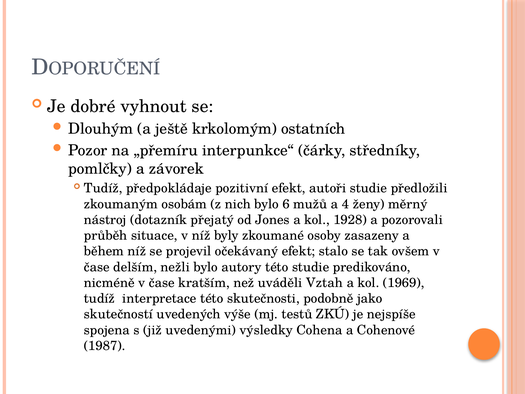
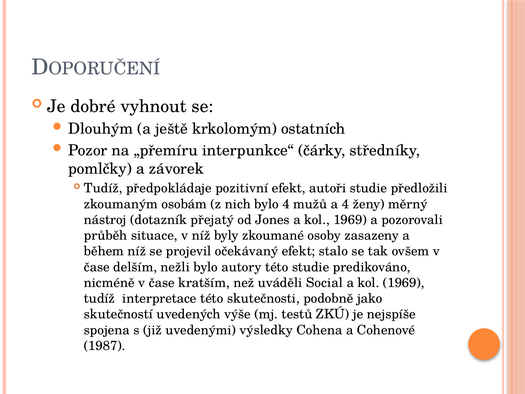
bylo 6: 6 -> 4 (286, 204)
Jones a kol 1928: 1928 -> 1969 (350, 220)
Vztah: Vztah -> Social (324, 283)
